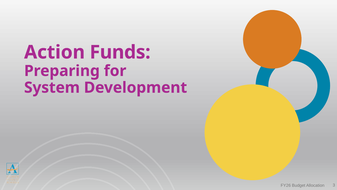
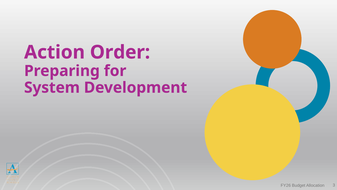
Funds: Funds -> Order (120, 52)
